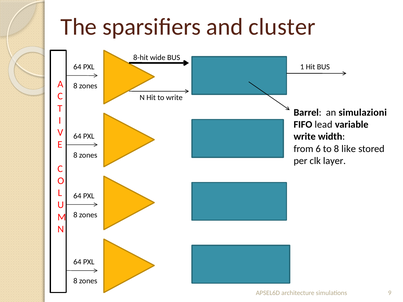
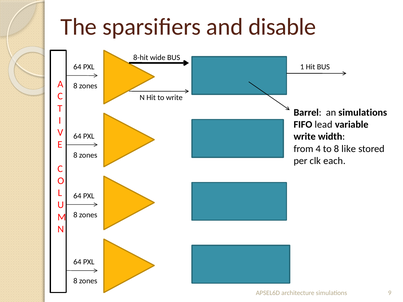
cluster: cluster -> disable (282, 27)
an simulazioni: simulazioni -> simulations (363, 113)
6: 6 -> 4 (318, 149)
layer: layer -> each (334, 161)
